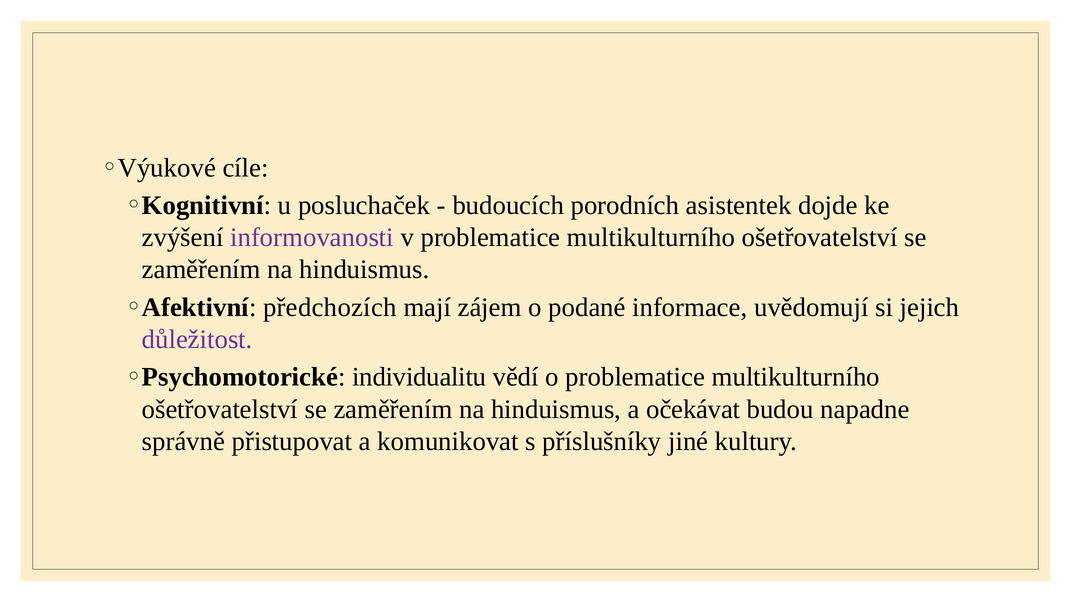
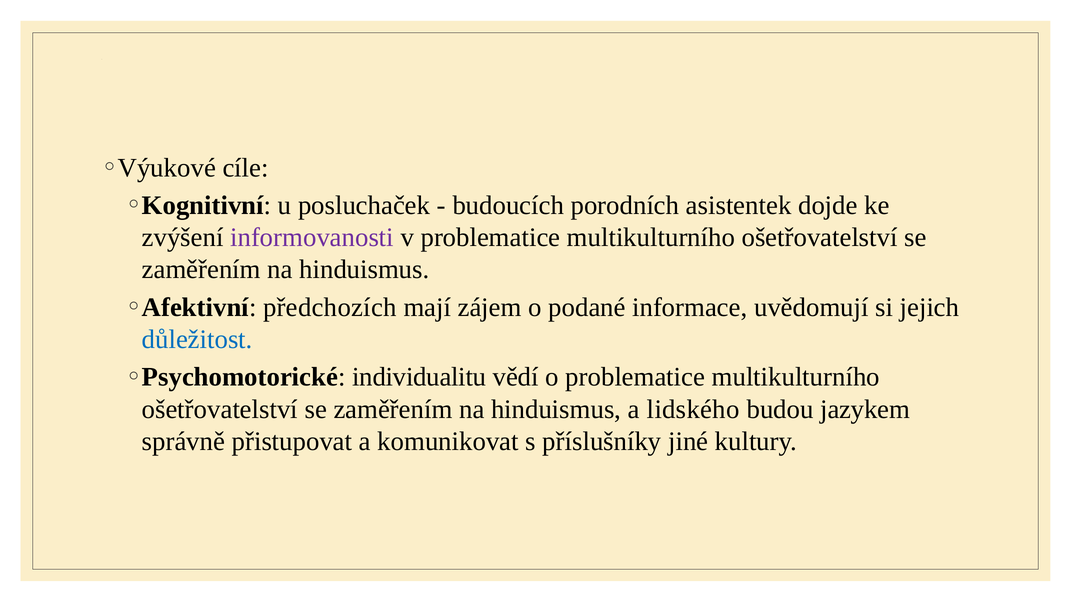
důležitost colour: purple -> blue (197, 340)
očekávat: očekávat -> lidského (693, 410)
napadne: napadne -> jazykem (865, 410)
